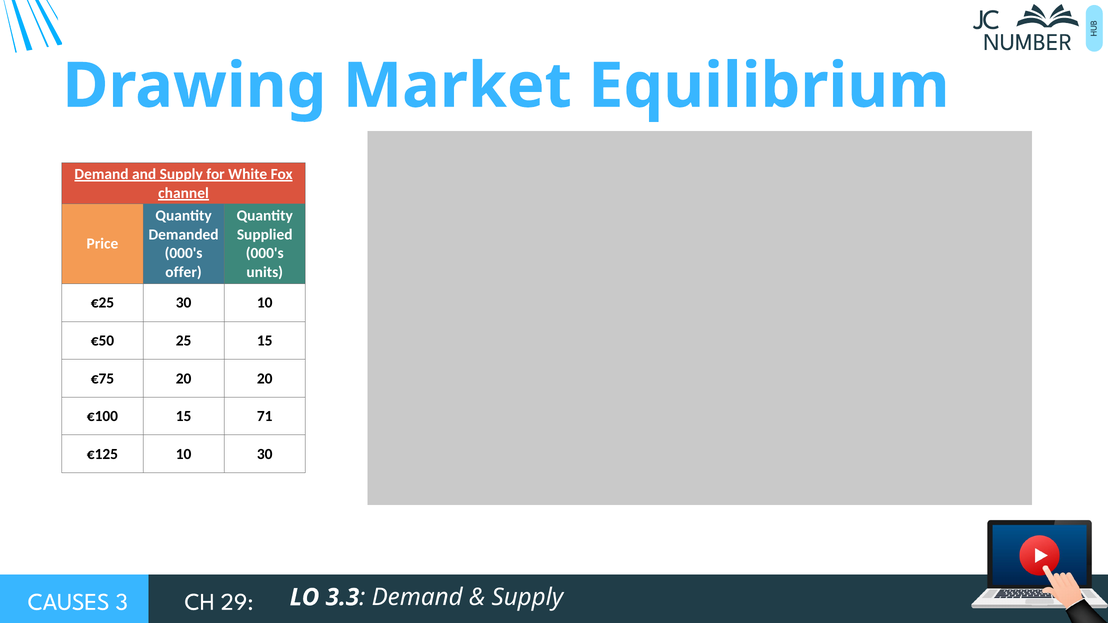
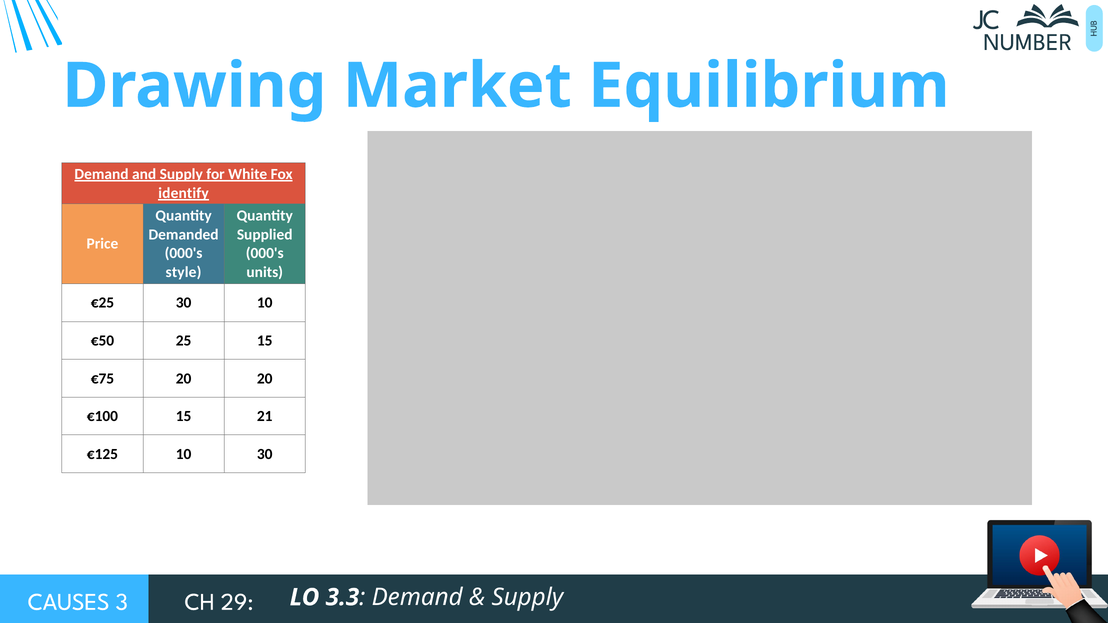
channel: channel -> identify (183, 193)
offer: offer -> style (184, 272)
71: 71 -> 21 (265, 416)
